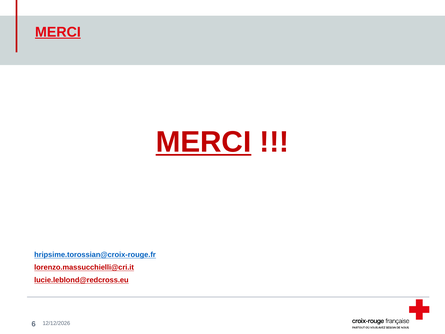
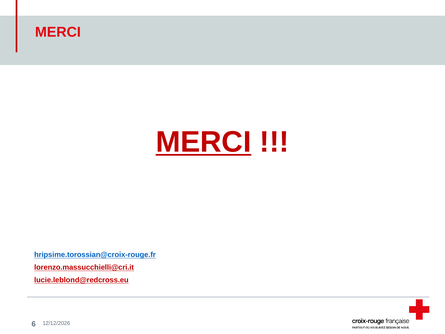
MERCI underline: present -> none (58, 32)
